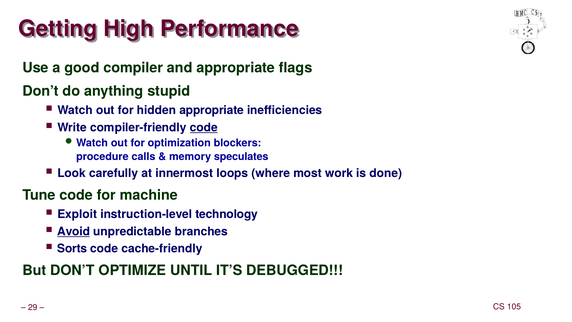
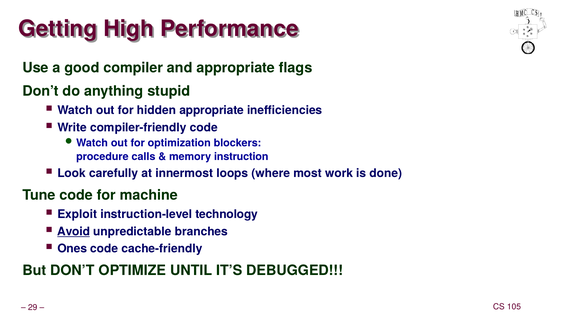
code underline: present -> none (204, 127)
speculates: speculates -> instruction (241, 157)
Sorts: Sorts -> Ones (72, 248)
